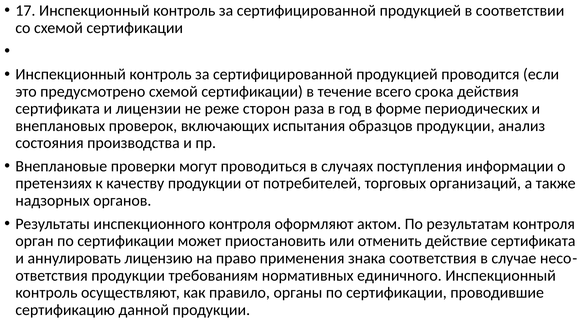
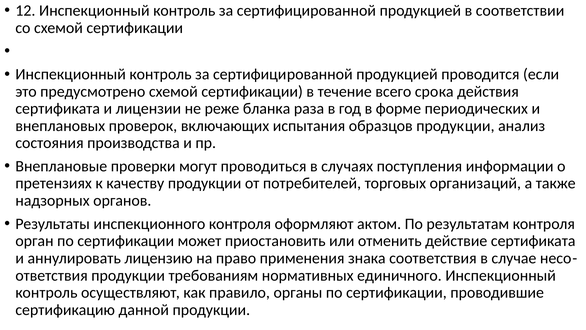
17: 17 -> 12 (25, 11)
сторон: сторон -> бланка (267, 109)
